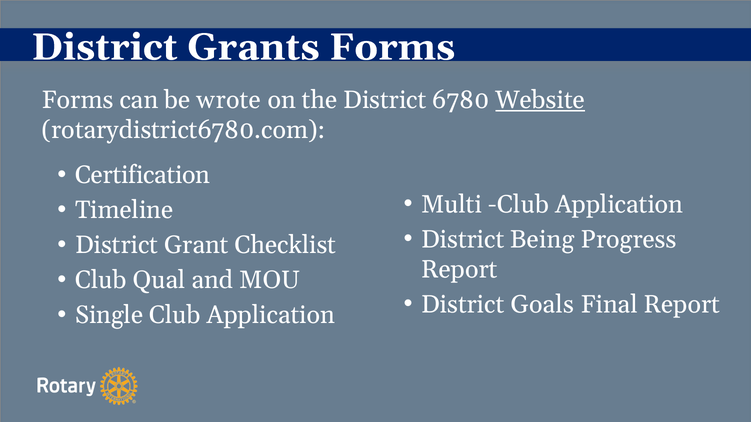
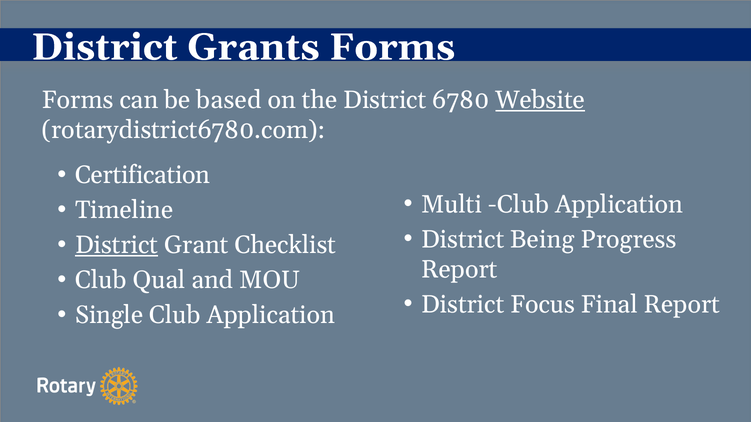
wrote: wrote -> based (229, 100)
District underline: none -> present (117, 245)
Goals: Goals -> Focus (543, 305)
